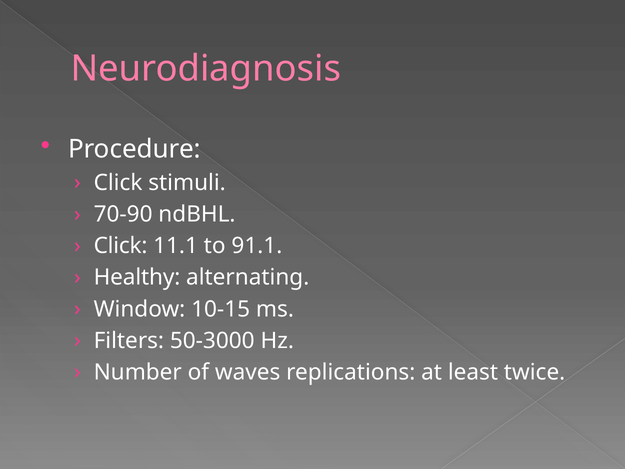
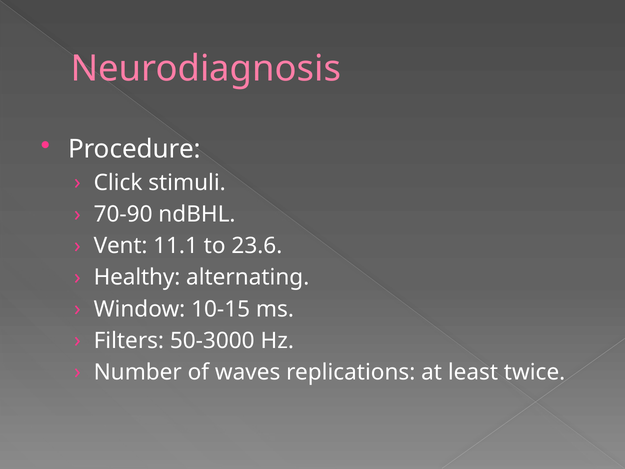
Click: Click -> Vent (121, 246)
91.1: 91.1 -> 23.6 (257, 246)
